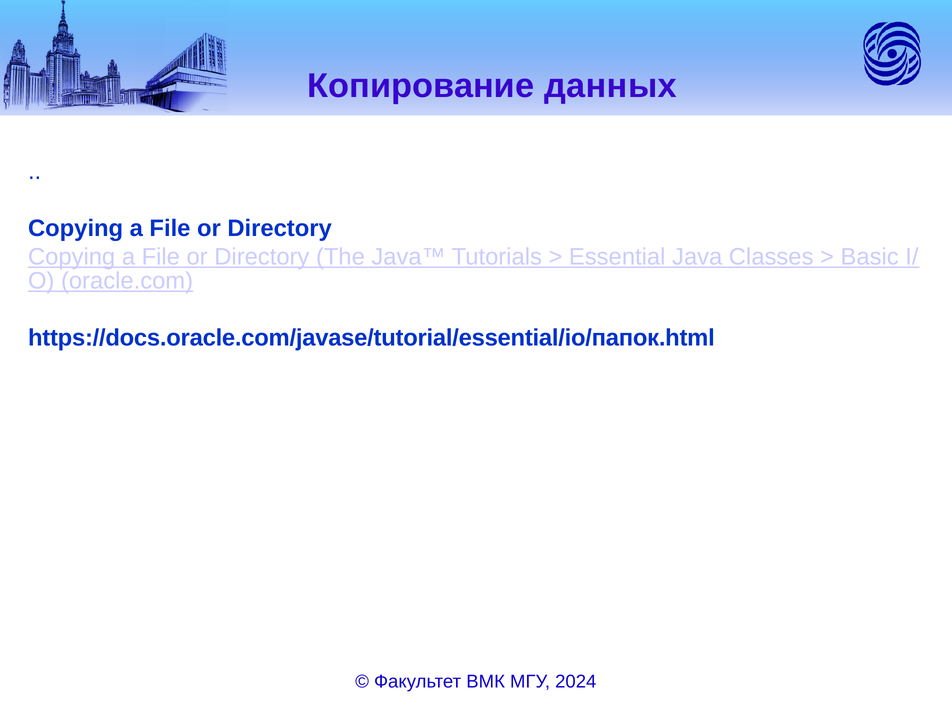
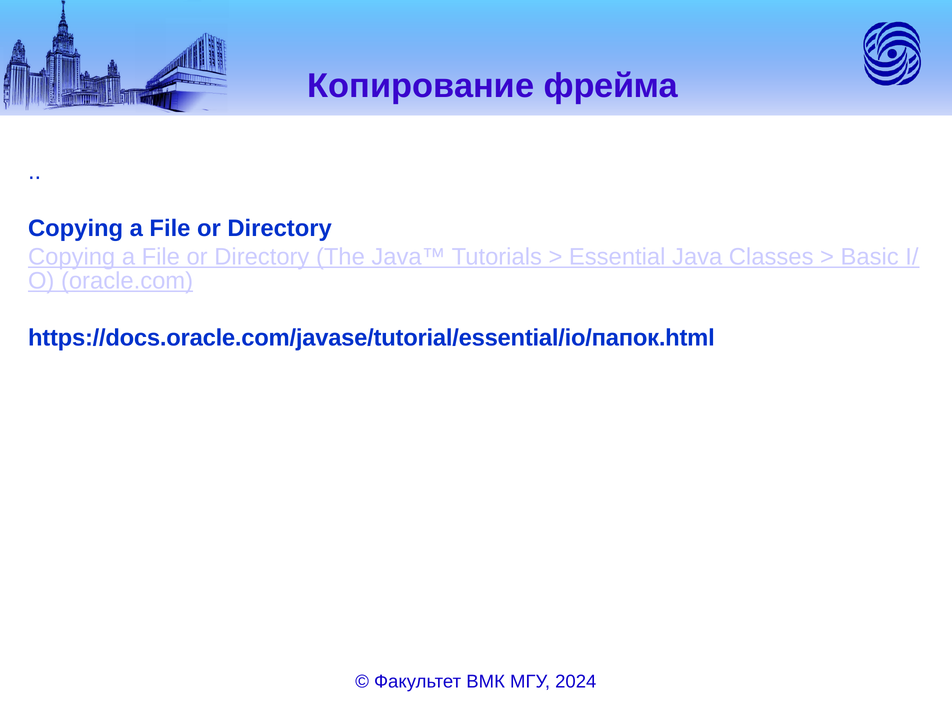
данных: данных -> фрейма (611, 86)
